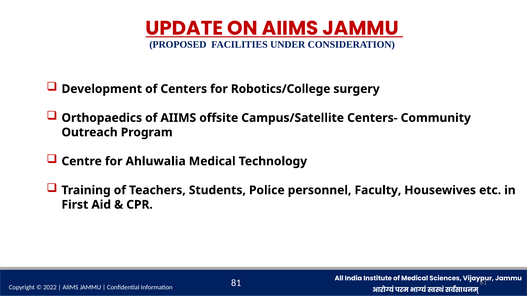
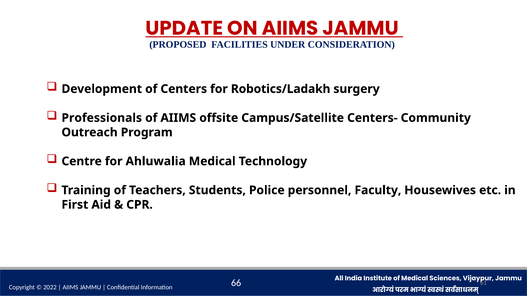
Robotics/College: Robotics/College -> Robotics/Ladakh (281, 89)
Orthopaedics: Orthopaedics -> Professionals (102, 118)
81: 81 -> 66 (236, 283)
